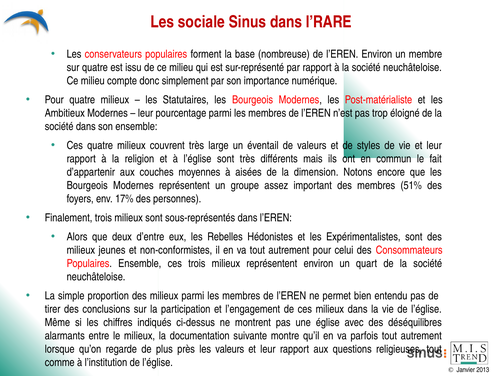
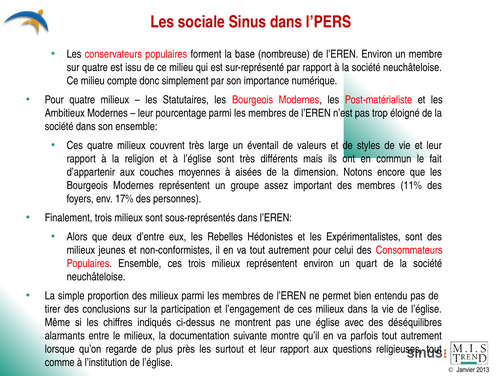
l’RARE: l’RARE -> l’PERS (329, 22)
51%: 51% -> 11% (411, 186)
les valeurs: valeurs -> surtout (230, 350)
